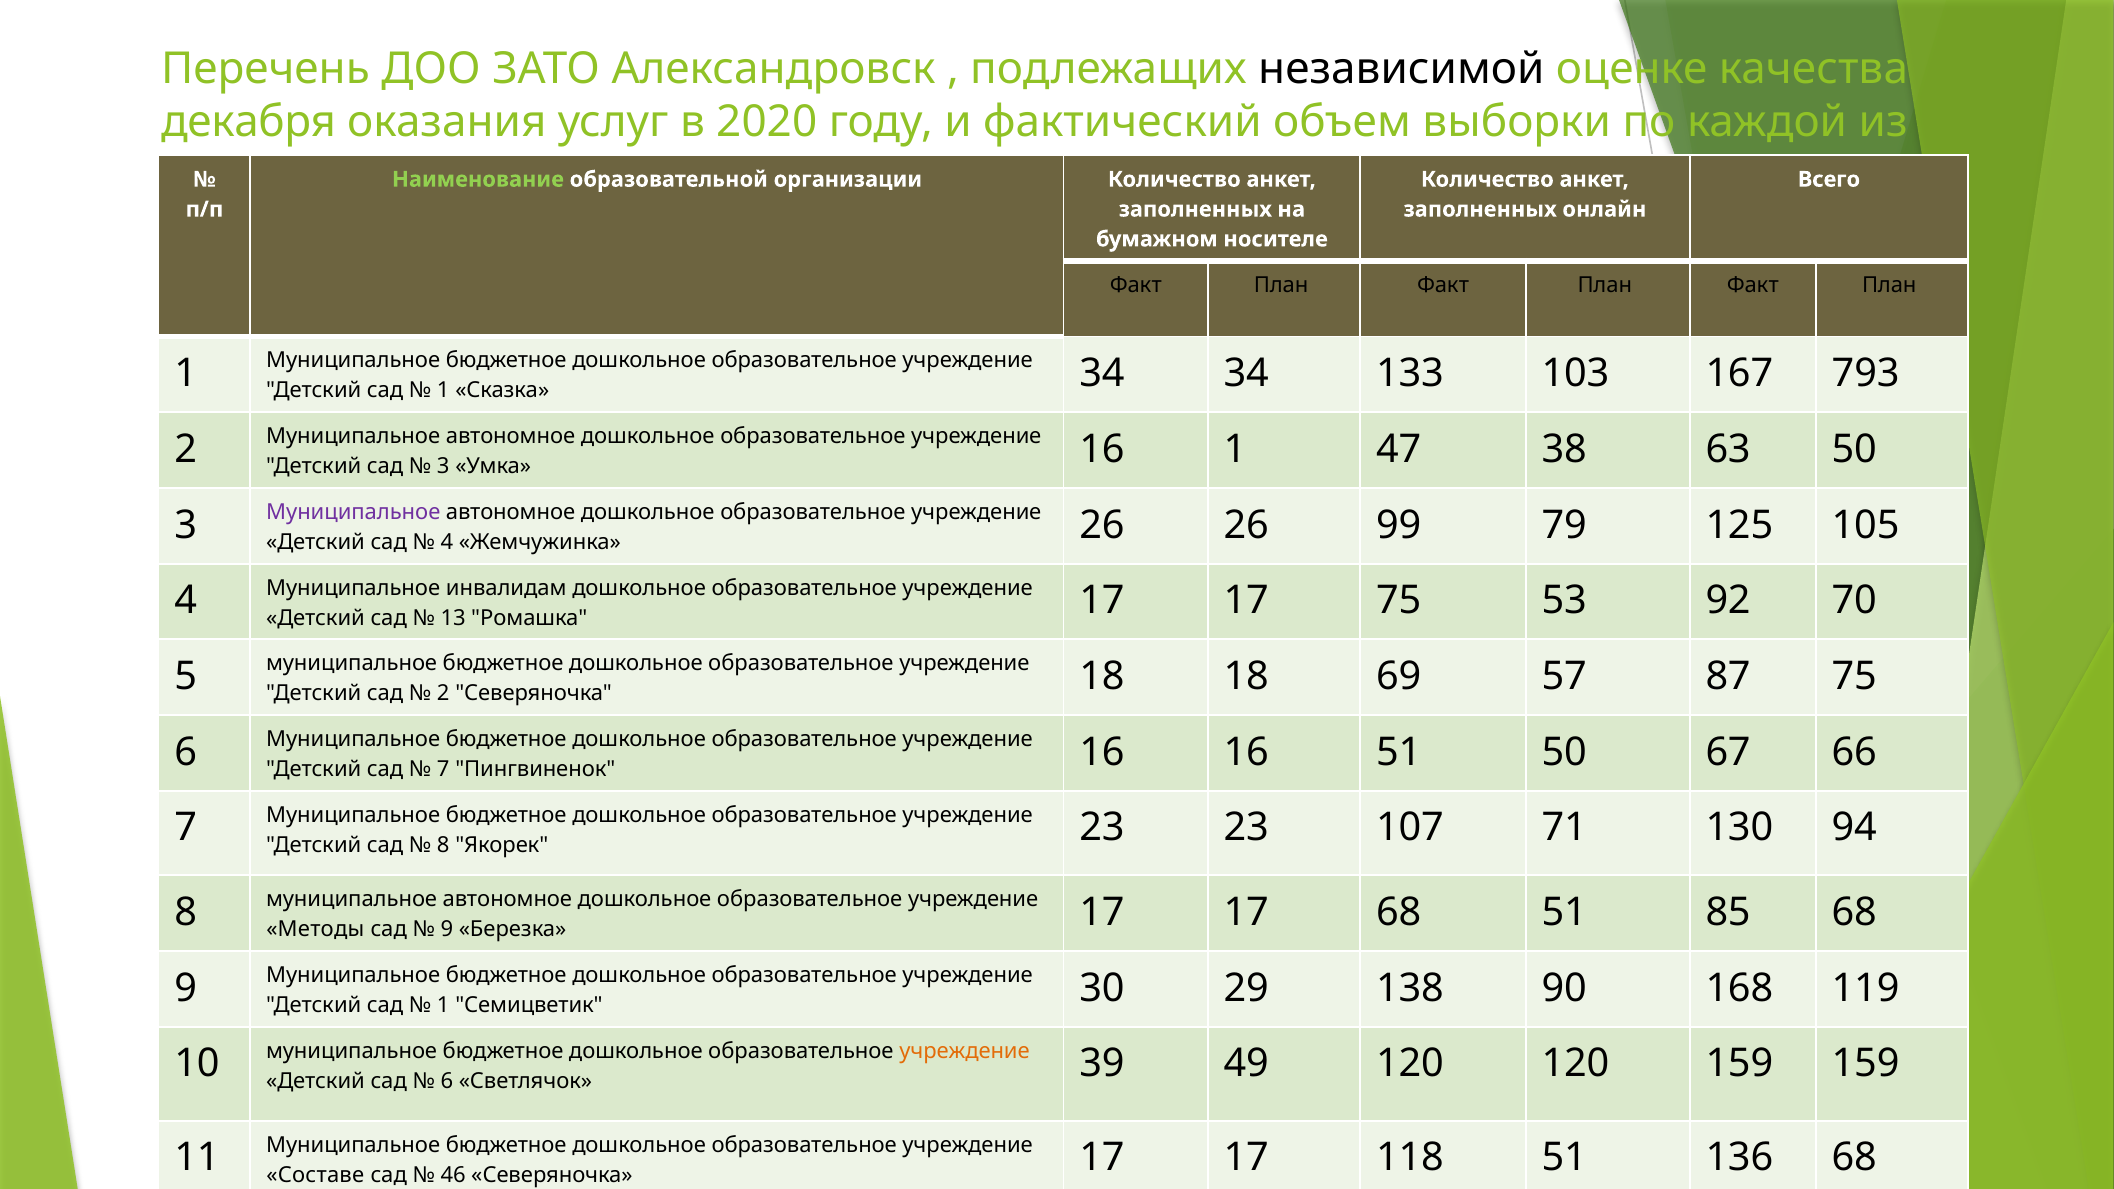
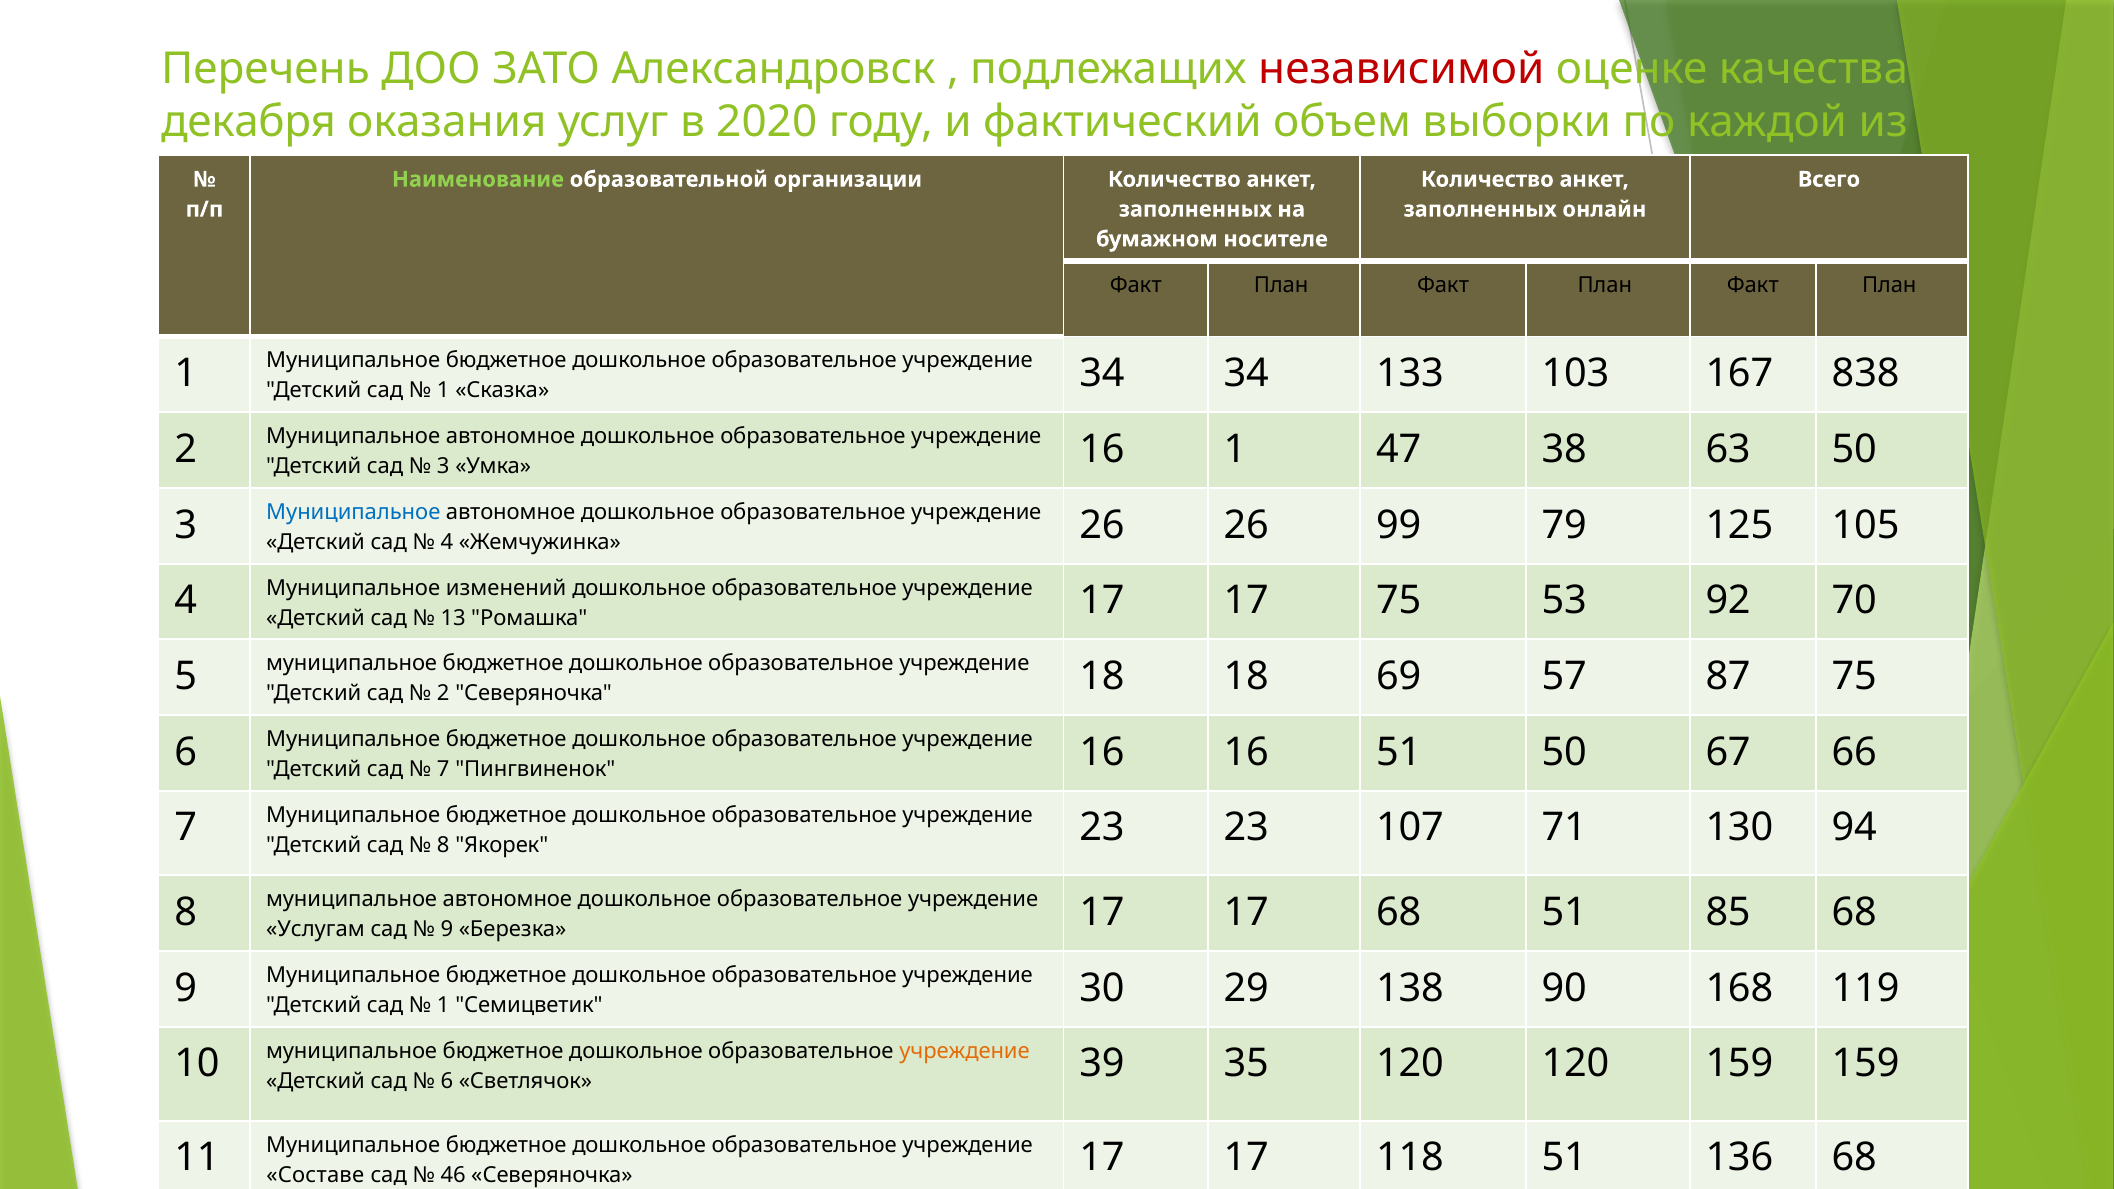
независимой colour: black -> red (1401, 69)
793: 793 -> 838 (1866, 374)
Муниципальное colour: purple -> blue (353, 512)
инвалидам: инвалидам -> изменений (506, 588)
Методы: Методы -> Услугам (315, 929)
49: 49 -> 35 (1246, 1064)
